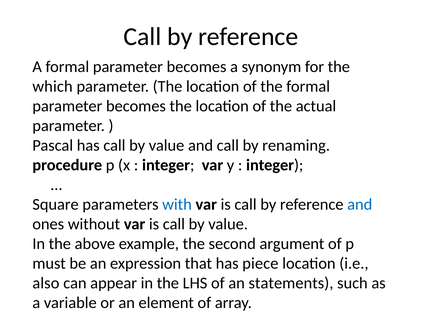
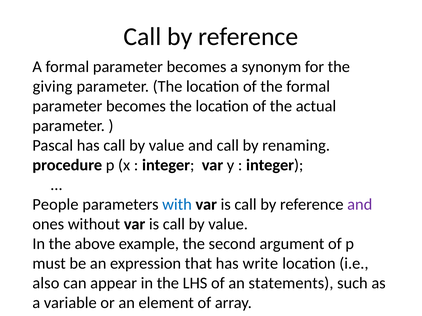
which: which -> giving (53, 86)
Square: Square -> People (55, 205)
and colour: blue -> purple (360, 205)
piece: piece -> write (260, 264)
